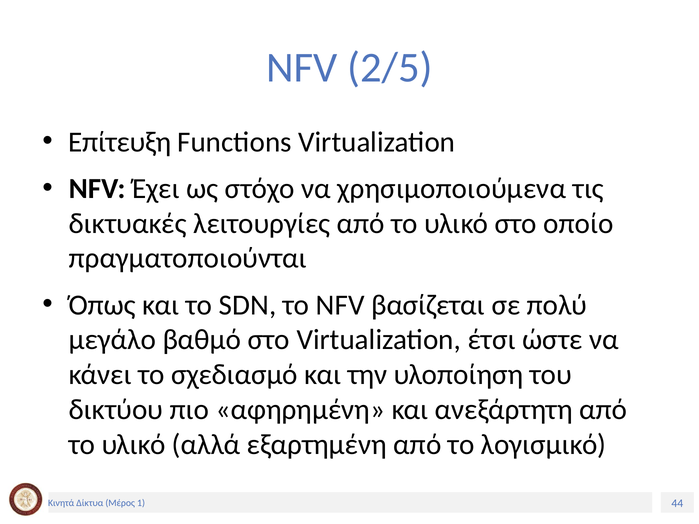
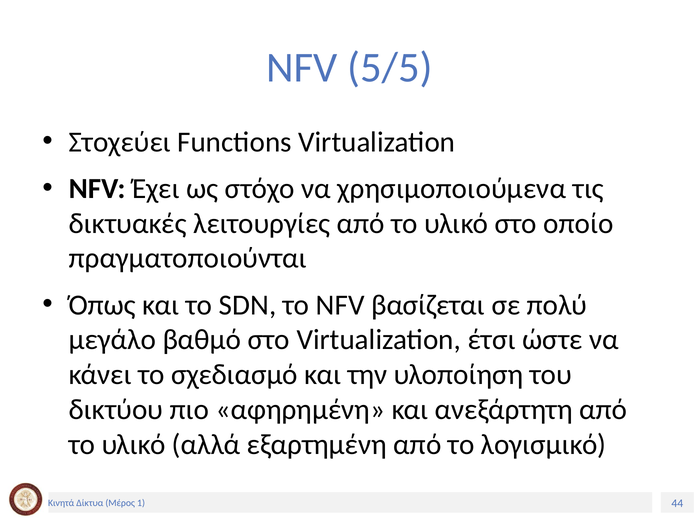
2/5: 2/5 -> 5/5 (390, 68)
Επίτευξη: Επίτευξη -> Στοχεύει (120, 142)
